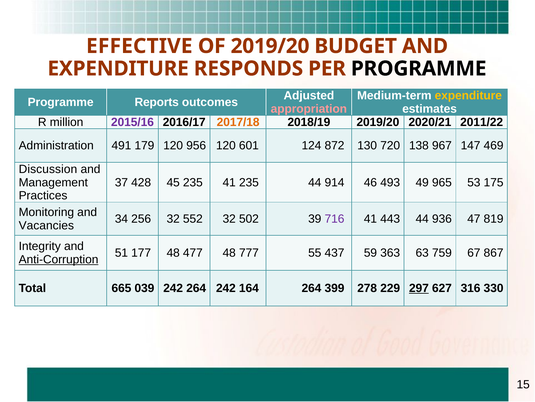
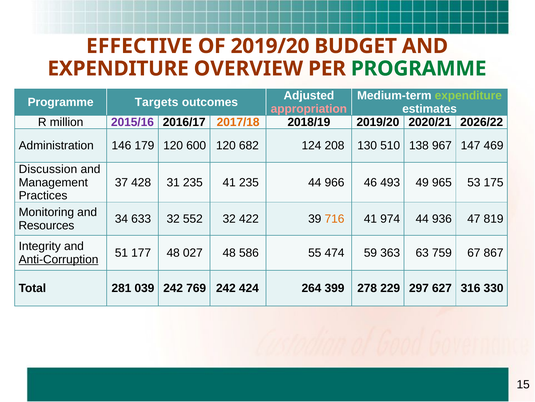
RESPONDS: RESPONDS -> OVERVIEW (248, 68)
PROGRAMME colour: black -> green (419, 68)
expenditure colour: yellow -> light green (468, 96)
Reports: Reports -> Targets (157, 102)
2011/22: 2011/22 -> 2026/22 (482, 122)
491: 491 -> 146 (121, 145)
956: 956 -> 600 (196, 145)
601: 601 -> 682 (249, 145)
872: 872 -> 208 (334, 145)
720: 720 -> 510 (390, 145)
45: 45 -> 31 (173, 182)
914: 914 -> 966 (335, 182)
256: 256 -> 633 (141, 218)
502: 502 -> 422 (249, 218)
716 colour: purple -> orange (335, 218)
443: 443 -> 974 (390, 218)
Vacancies: Vacancies -> Resources (46, 225)
477: 477 -> 027 (193, 253)
777: 777 -> 586 (249, 253)
437: 437 -> 474 (335, 253)
665: 665 -> 281 (121, 288)
242 264: 264 -> 769 (196, 288)
164: 164 -> 424 (249, 288)
297 underline: present -> none (419, 288)
